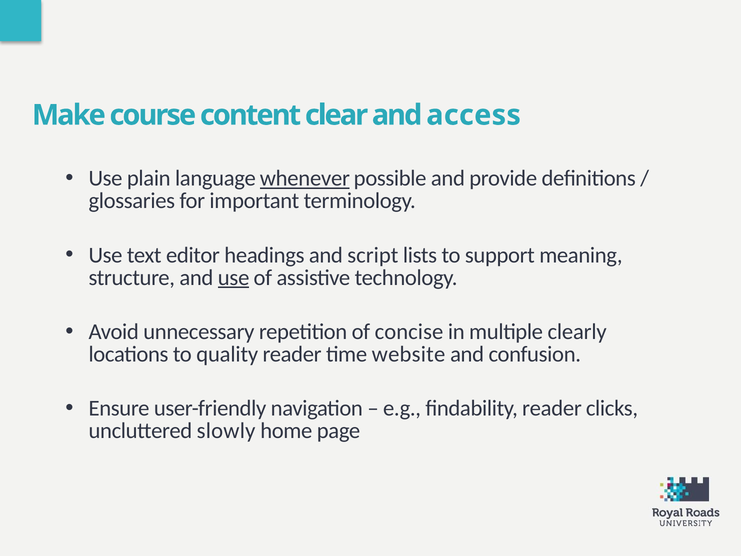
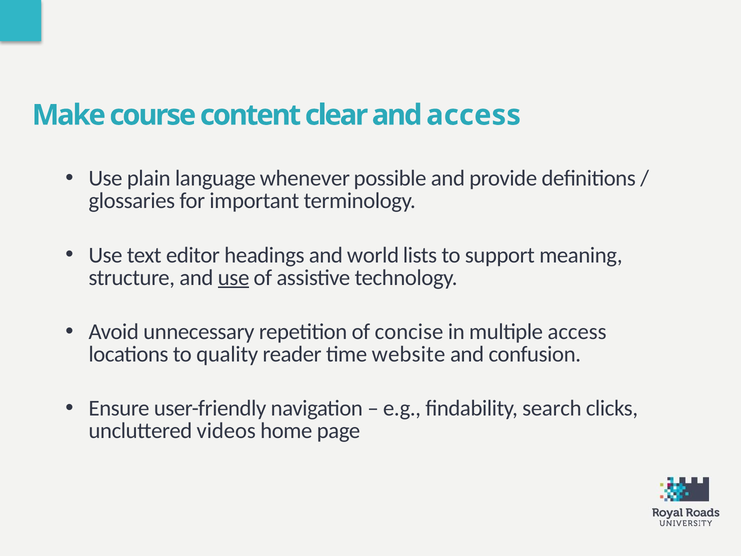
whenever underline: present -> none (305, 178)
script: script -> world (373, 255)
multiple clearly: clearly -> access (577, 332)
findability reader: reader -> search (552, 408)
slowly: slowly -> videos (226, 431)
